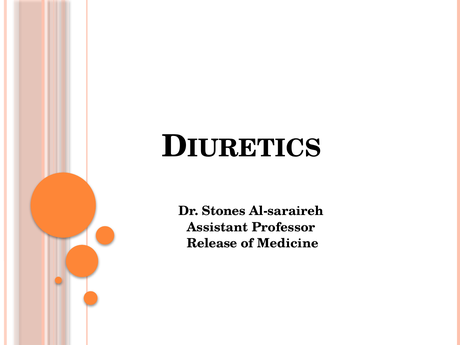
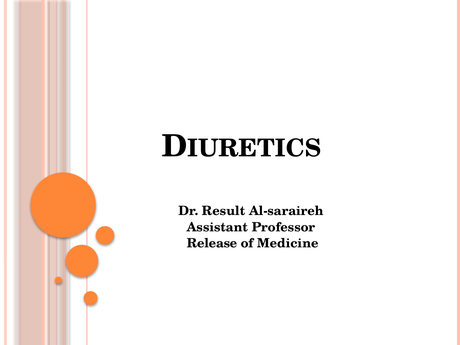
Stones: Stones -> Result (224, 211)
